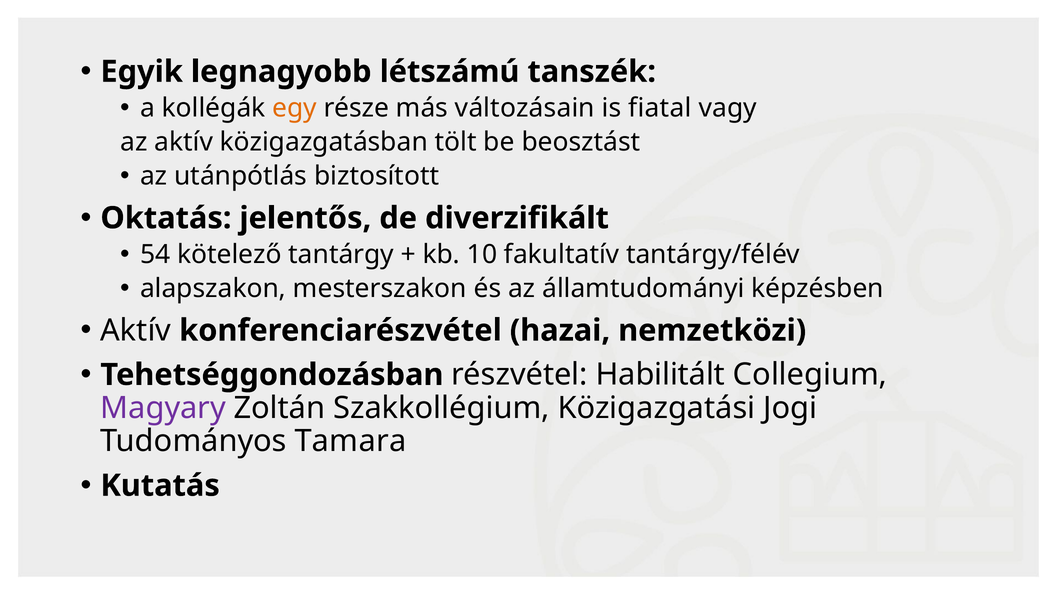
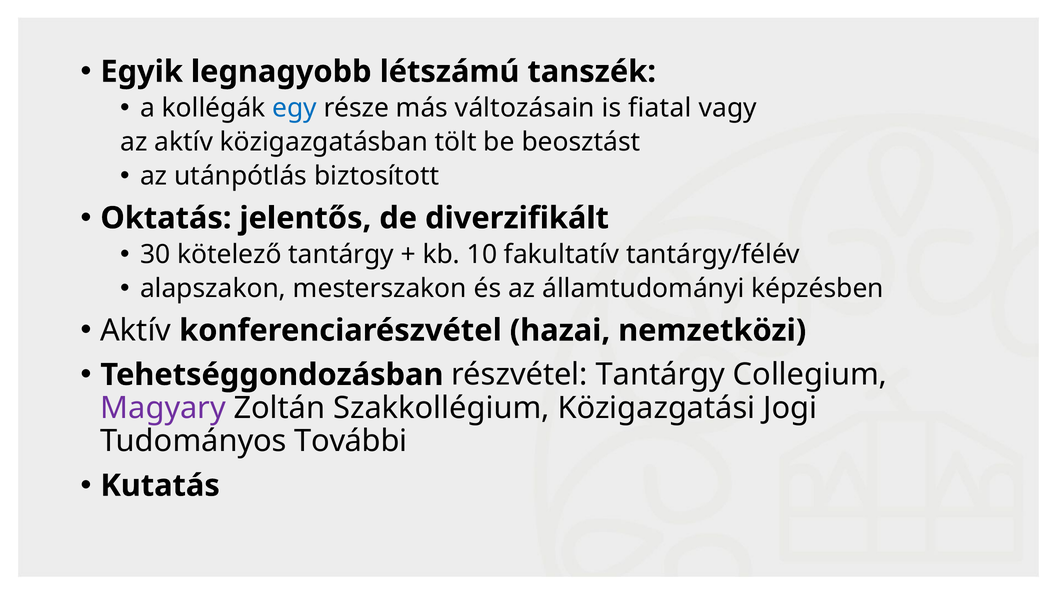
egy colour: orange -> blue (295, 108)
54: 54 -> 30 (155, 254)
részvétel Habilitált: Habilitált -> Tantárgy (660, 374)
Tamara: Tamara -> További (351, 441)
